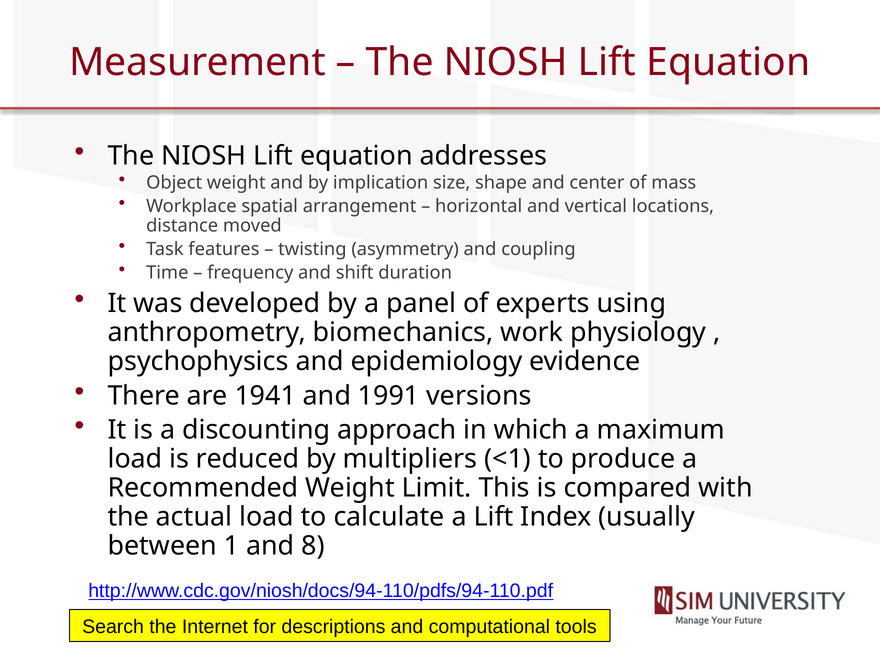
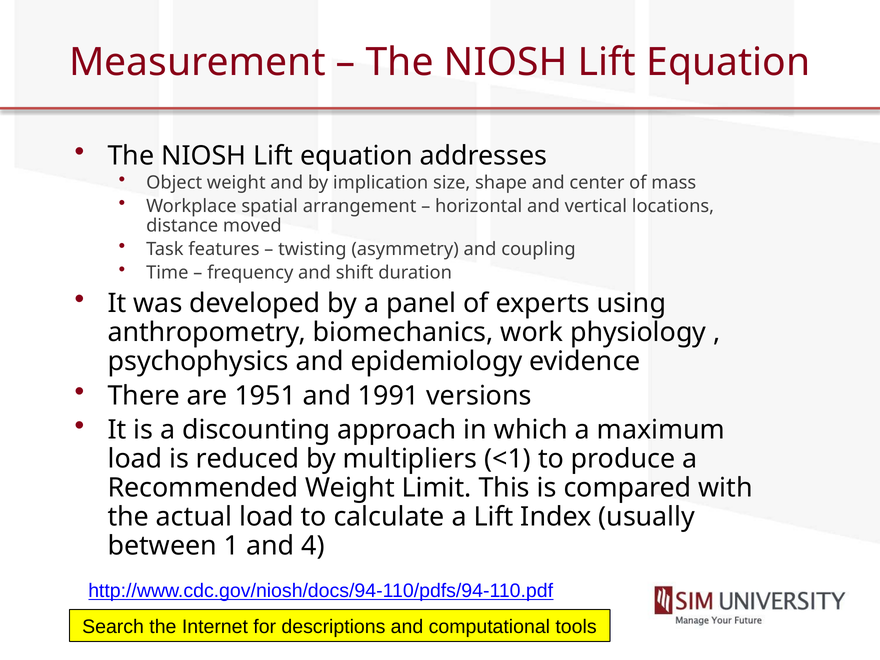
1941: 1941 -> 1951 (265, 396)
8: 8 -> 4 (313, 546)
